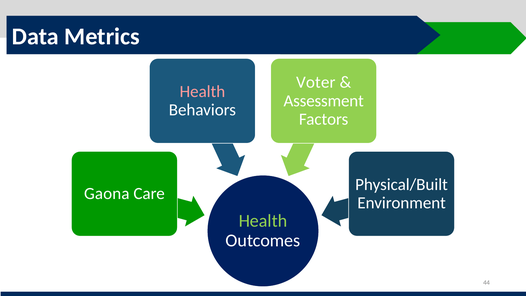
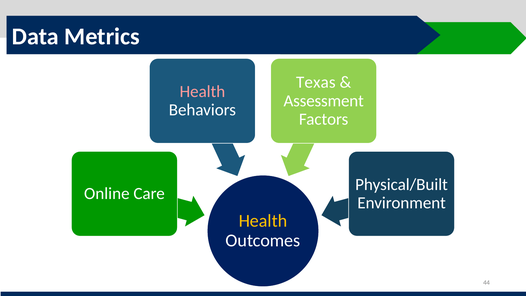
Voter: Voter -> Texas (316, 82)
Gaona: Gaona -> Online (107, 194)
Health colour: light green -> yellow (263, 221)
